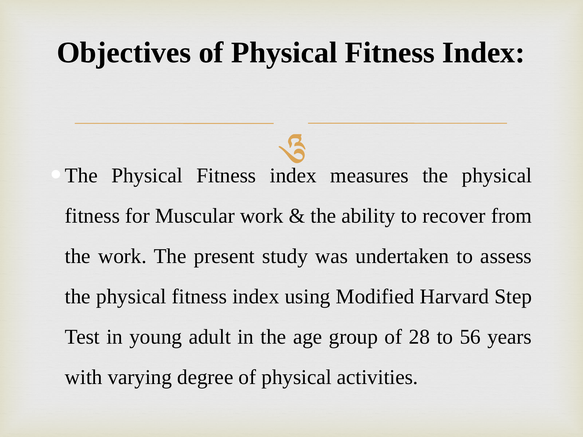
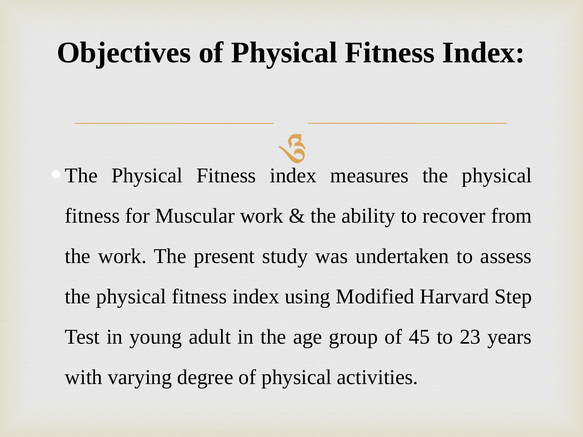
28: 28 -> 45 (419, 337)
56: 56 -> 23 (470, 337)
